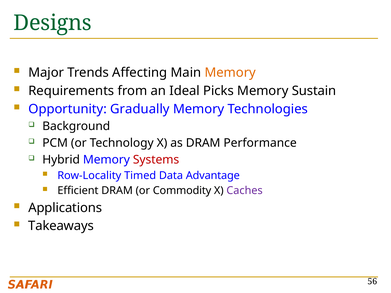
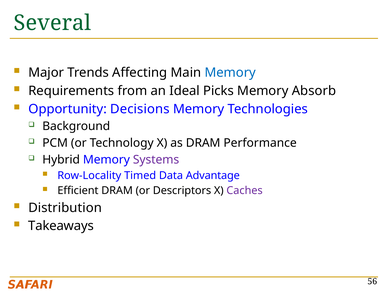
Designs: Designs -> Several (52, 23)
Memory colour: orange -> blue (230, 73)
Sustain: Sustain -> Absorb (314, 91)
Gradually: Gradually -> Decisions (140, 109)
Systems colour: red -> purple (156, 160)
Commodity: Commodity -> Descriptors (182, 191)
Applications: Applications -> Distribution (65, 208)
